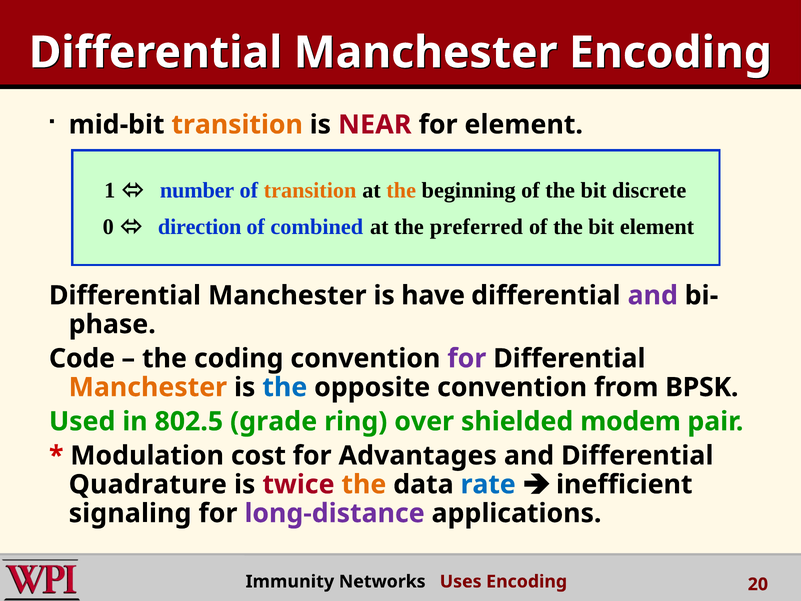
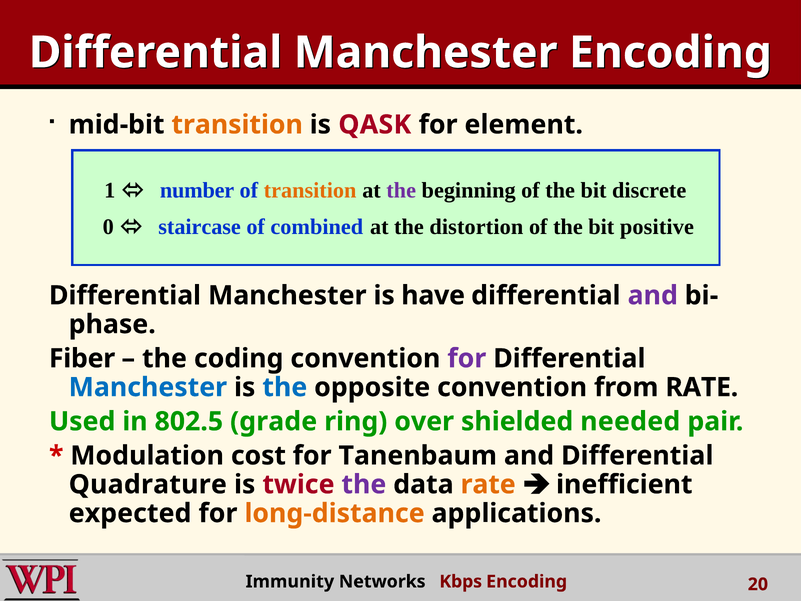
NEAR: NEAR -> QASK (375, 125)
the colour: orange -> purple (401, 190)
direction: direction -> staircase (200, 227)
preferred: preferred -> distortion (476, 227)
bit element: element -> positive (657, 227)
Code: Code -> Fiber (82, 358)
Manchester colour: orange -> blue (148, 387)
from BPSK: BPSK -> RATE (702, 387)
modem: modem -> needed (630, 421)
Advantages: Advantages -> Tanenbaum (418, 455)
the colour: orange -> purple (364, 484)
rate colour: blue -> orange (488, 484)
signaling: signaling -> expected (130, 513)
long-distance colour: purple -> orange (335, 513)
Uses: Uses -> Kbps (461, 581)
